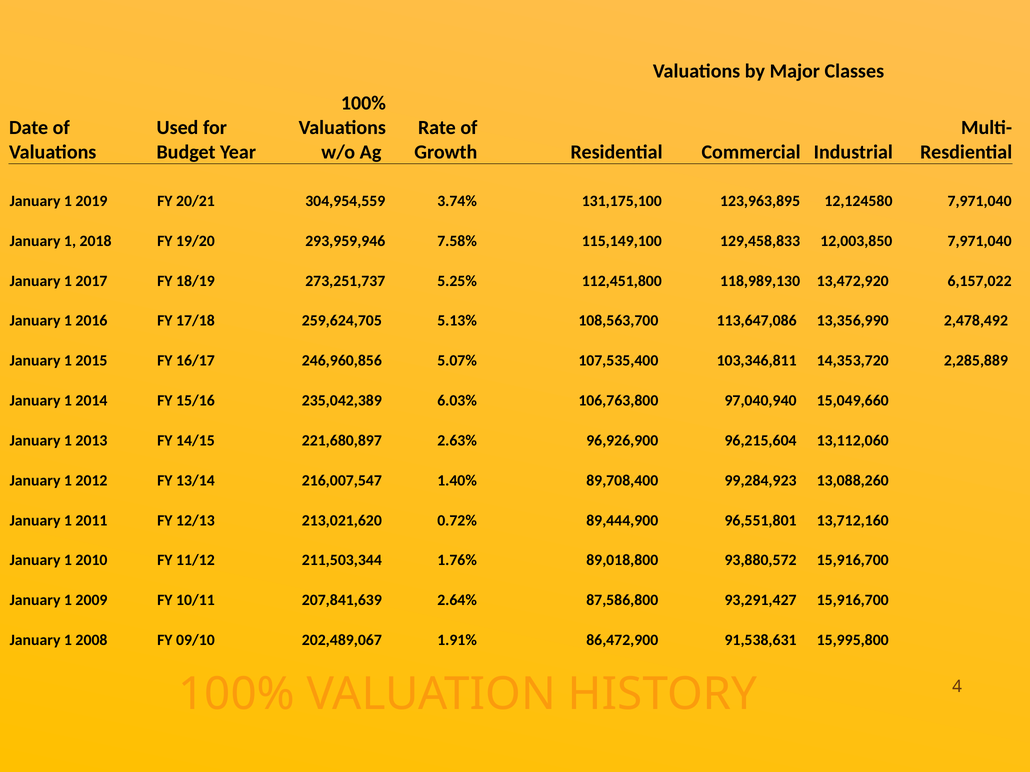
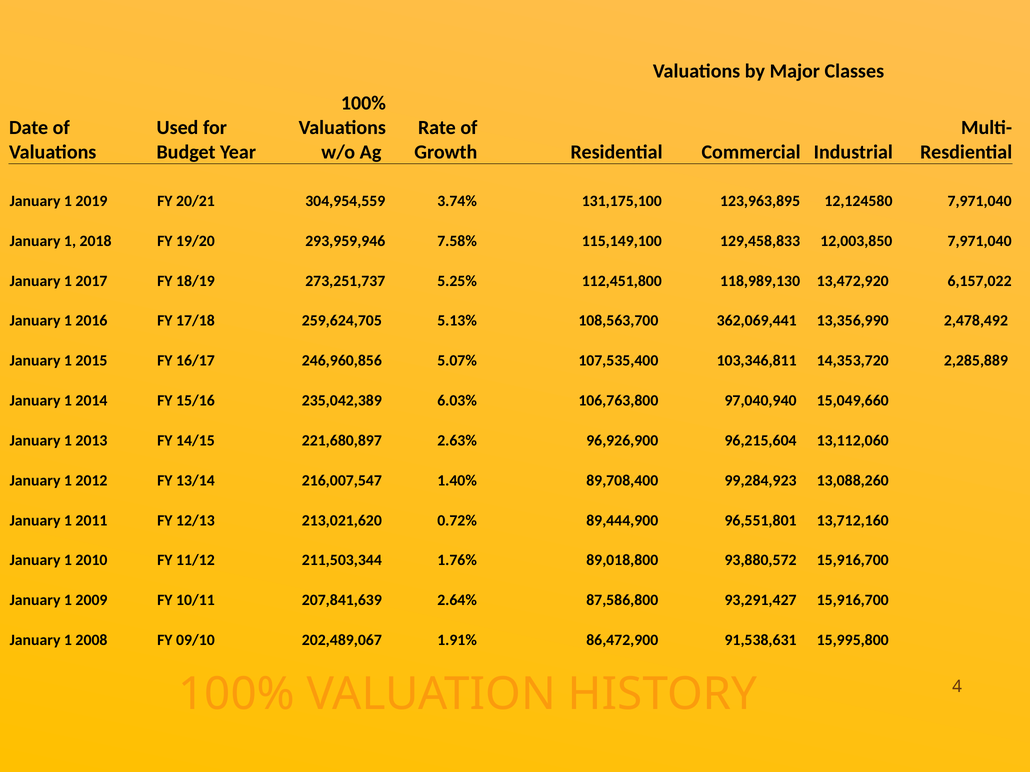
113,647,086: 113,647,086 -> 362,069,441 (757, 321)
